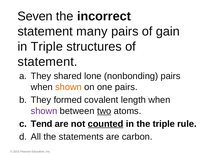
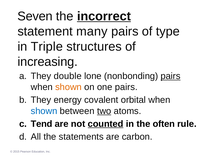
incorrect underline: none -> present (104, 16)
gain: gain -> type (168, 31)
statement: statement -> increasing (48, 62)
shared: shared -> double (68, 76)
pairs underline: none -> present (171, 76)
formed: formed -> energy (68, 100)
length: length -> orbital (133, 100)
shown colour: purple -> blue (44, 111)
the triple: triple -> often (164, 123)
